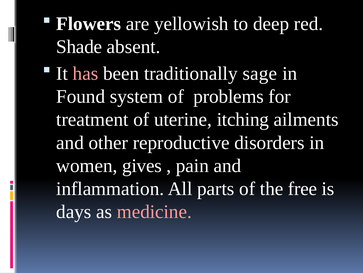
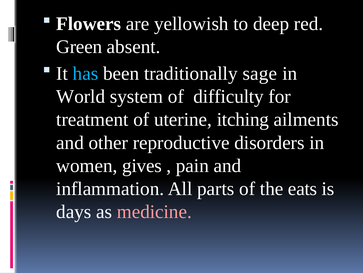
Shade: Shade -> Green (79, 47)
has colour: pink -> light blue (85, 73)
Found: Found -> World (81, 96)
problems: problems -> difficulty (229, 96)
free: free -> eats (303, 188)
